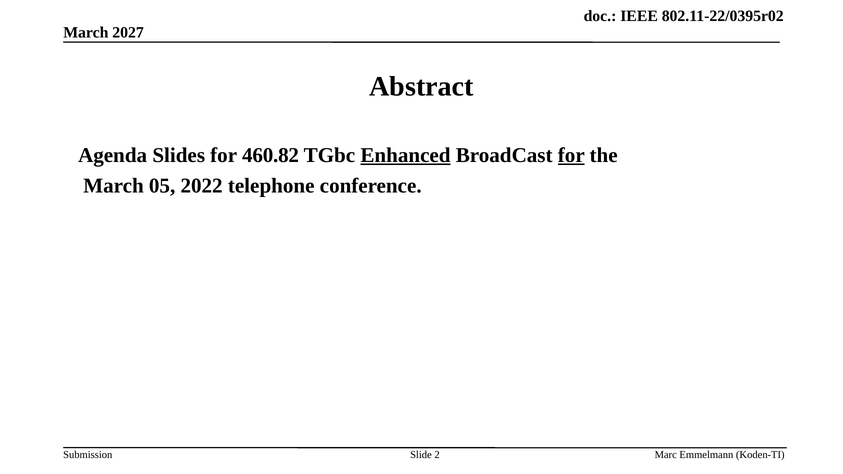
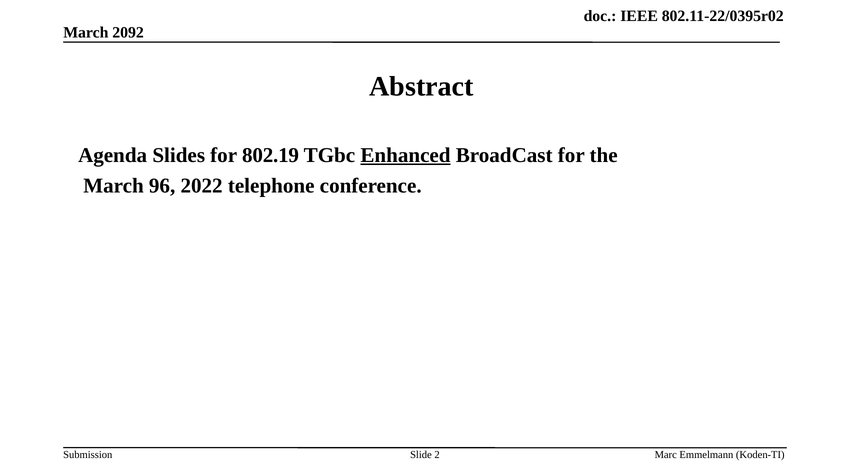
2027: 2027 -> 2092 (128, 33)
460.82: 460.82 -> 802.19 (271, 155)
for underline: present -> none (571, 155)
05: 05 -> 96 (162, 186)
